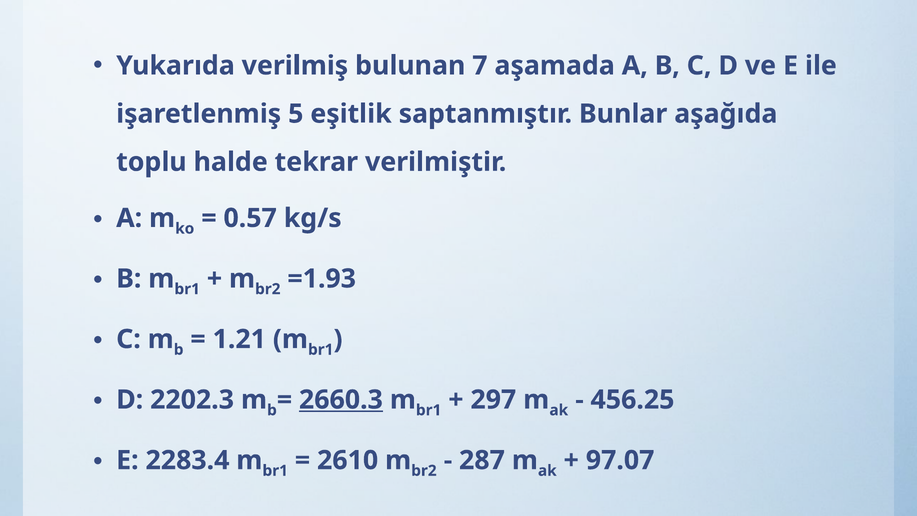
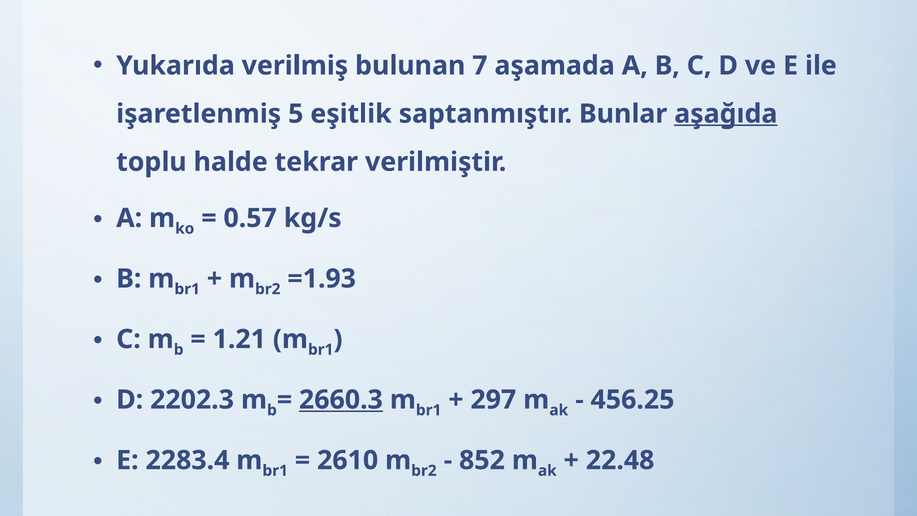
aşağıda underline: none -> present (726, 114)
287: 287 -> 852 (482, 460)
97.07: 97.07 -> 22.48 (620, 460)
